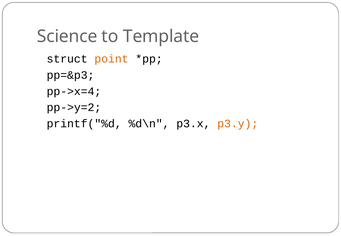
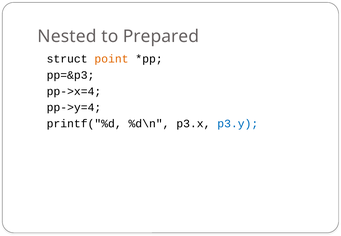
Science: Science -> Nested (67, 36)
Template: Template -> Prepared (161, 36)
pp->y=2: pp->y=2 -> pp->y=4 (74, 108)
p3.y colour: orange -> blue (238, 124)
